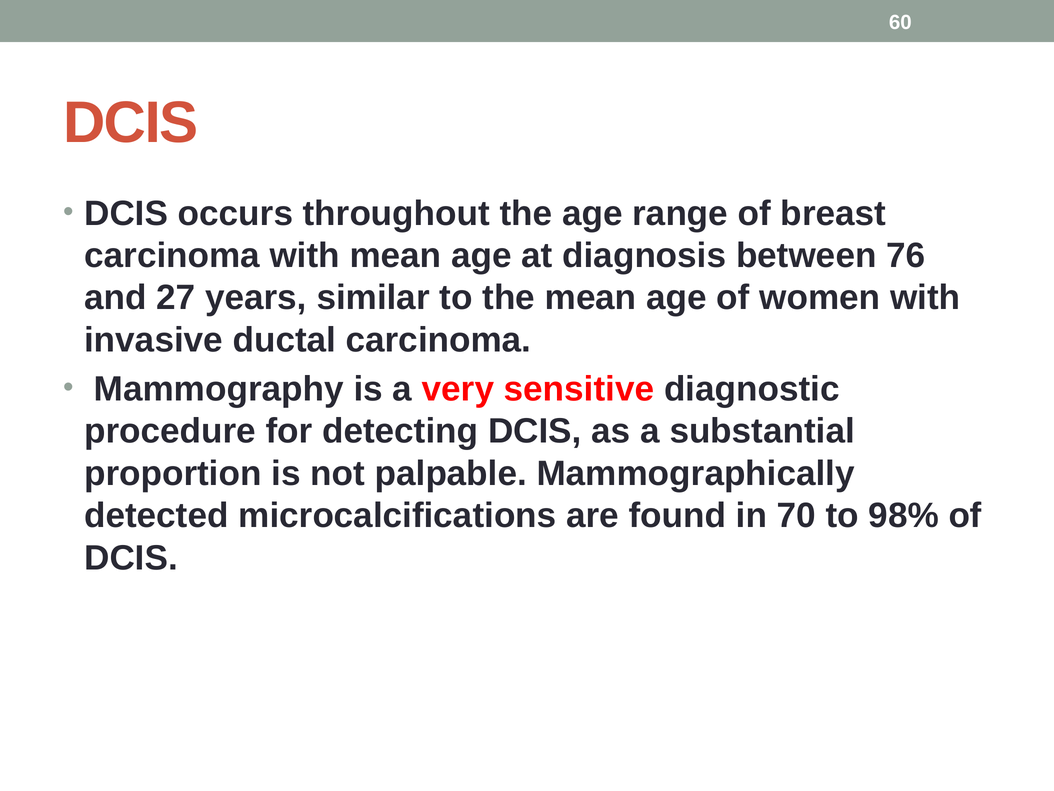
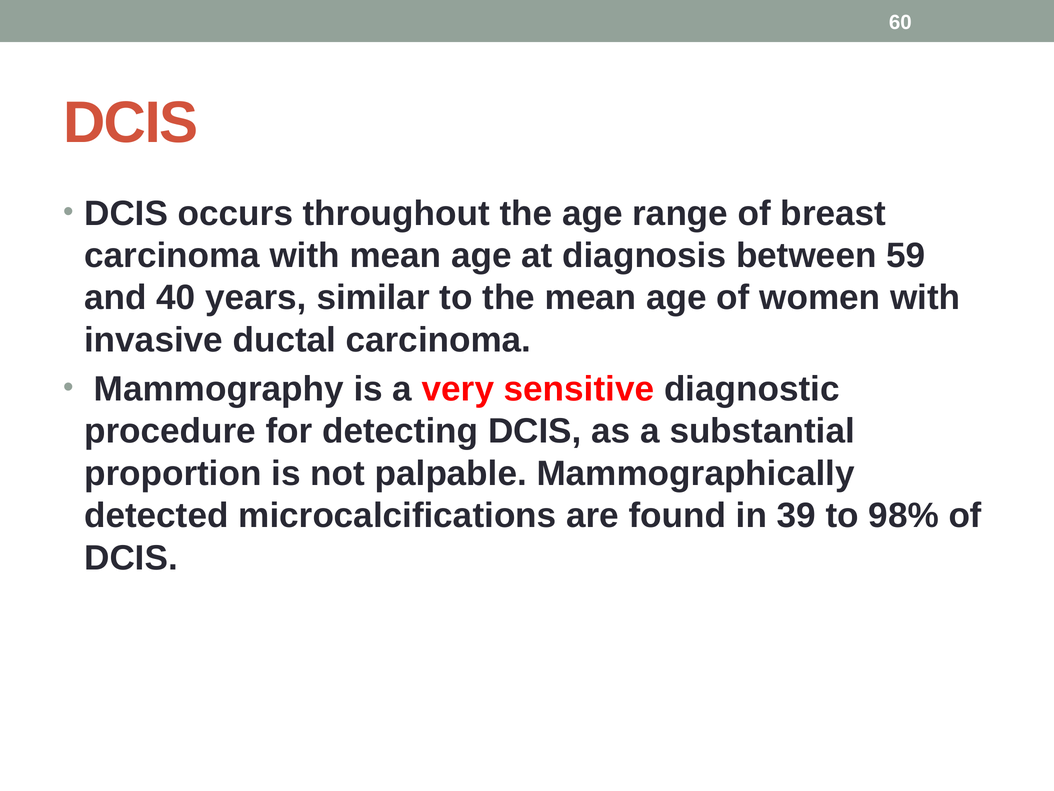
76: 76 -> 59 (906, 255)
27: 27 -> 40 (176, 298)
70: 70 -> 39 (796, 515)
